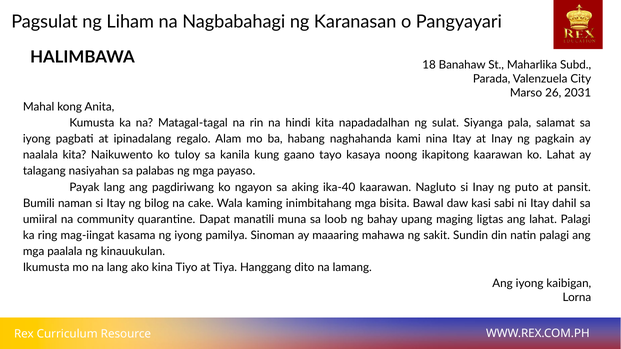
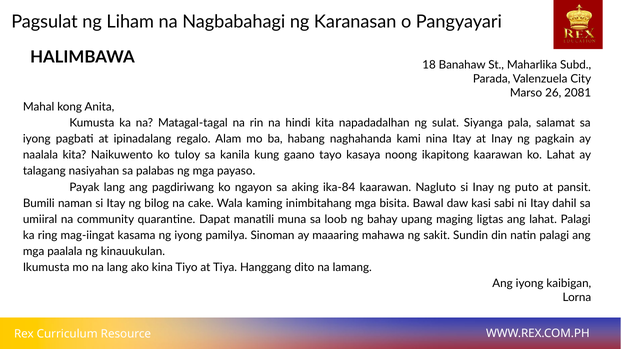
2031: 2031 -> 2081 (578, 93)
ika-40: ika-40 -> ika-84 (339, 187)
